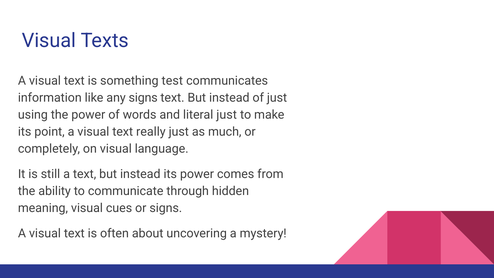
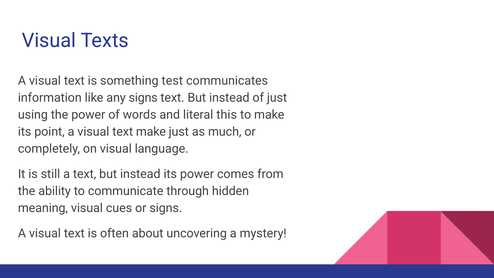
literal just: just -> this (227, 115)
text really: really -> make (151, 132)
